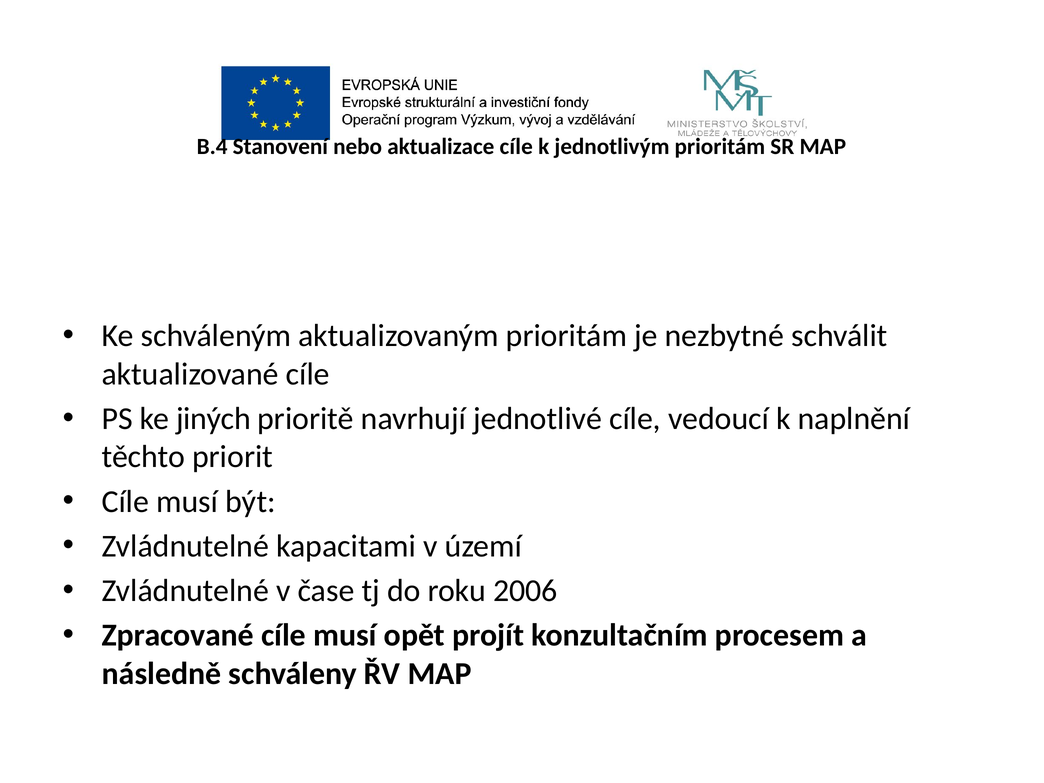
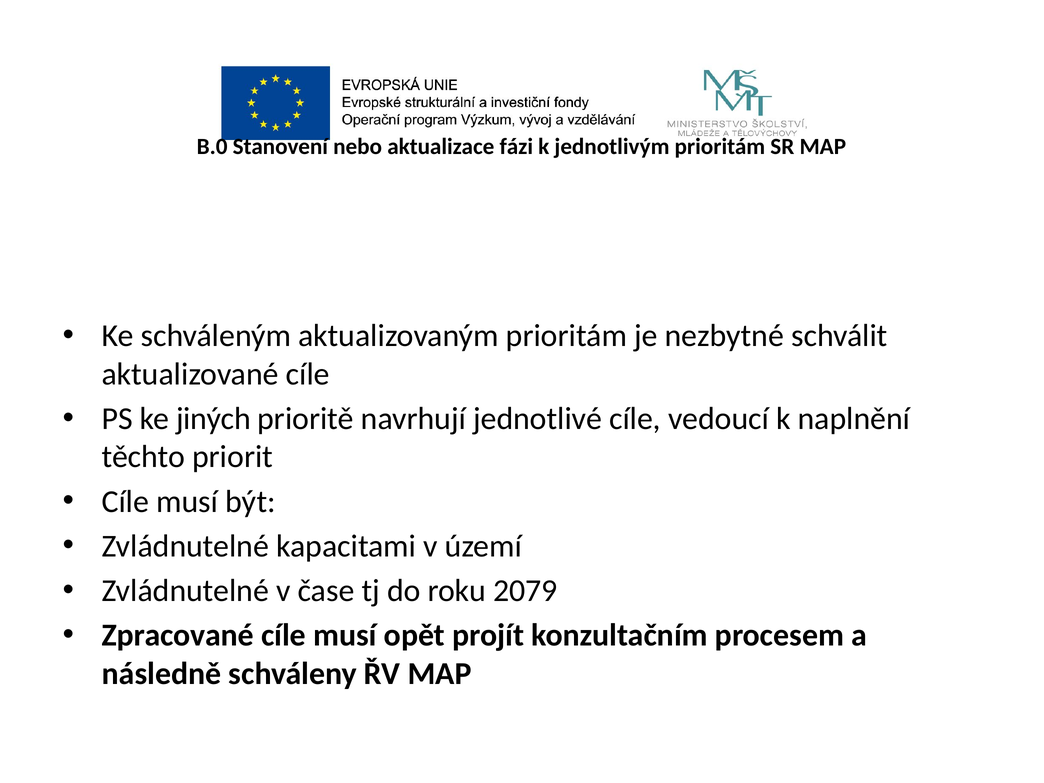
B.4: B.4 -> B.0 (212, 147)
aktualizace cíle: cíle -> fázi (516, 147)
2006: 2006 -> 2079 (525, 591)
